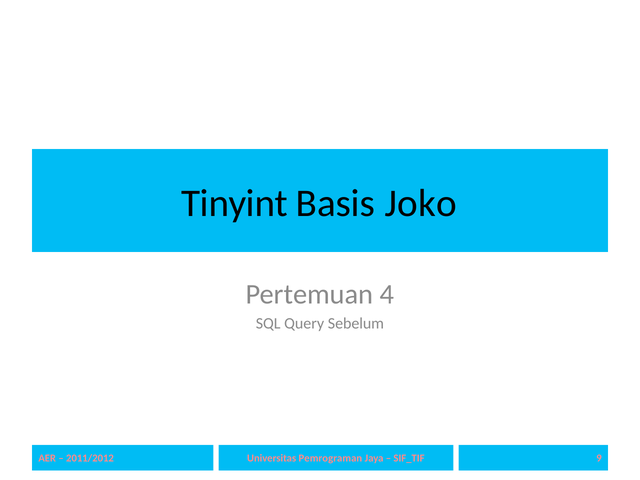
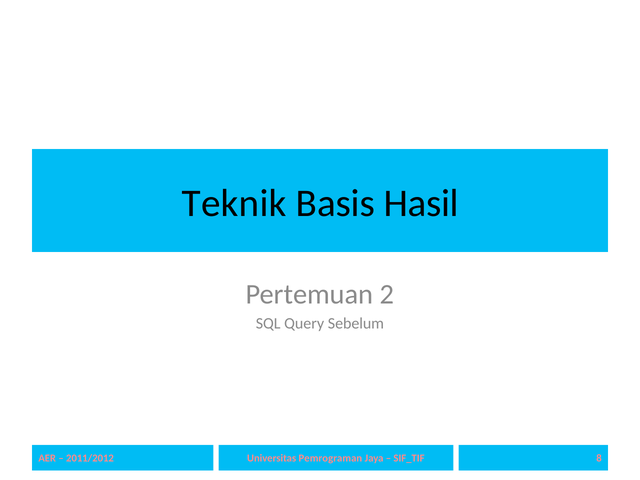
Tinyint: Tinyint -> Teknik (234, 203)
Joko: Joko -> Hasil (421, 203)
4: 4 -> 2 (387, 294)
9: 9 -> 8 (599, 458)
